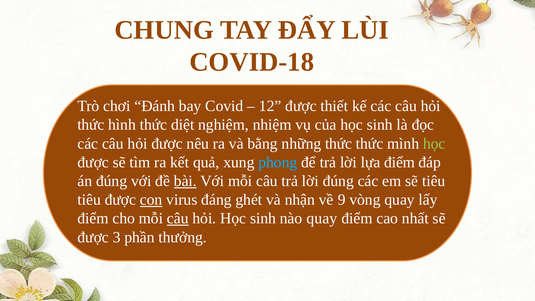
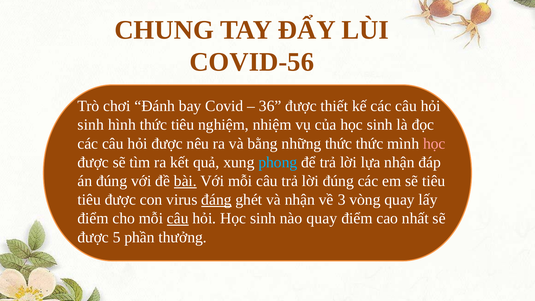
COVID-18: COVID-18 -> COVID-56 (252, 62)
12: 12 -> 36 (270, 106)
thức: thức -> sinh (91, 125)
thức diệt: diệt -> tiêu (183, 125)
học colour: light green -> pink (434, 144)
lựa điểm: điểm -> nhận (399, 162)
con underline: present -> none (151, 200)
đáng underline: none -> present (216, 200)
9: 9 -> 3 (342, 200)
3: 3 -> 5 (117, 237)
